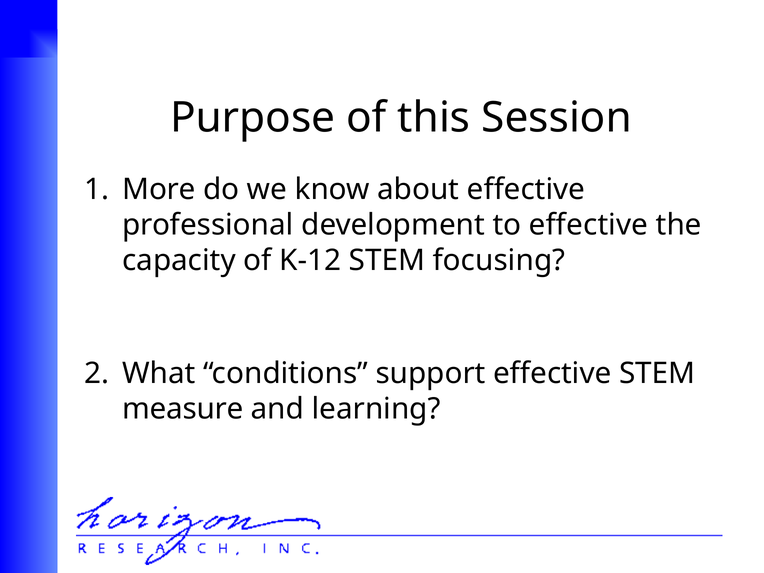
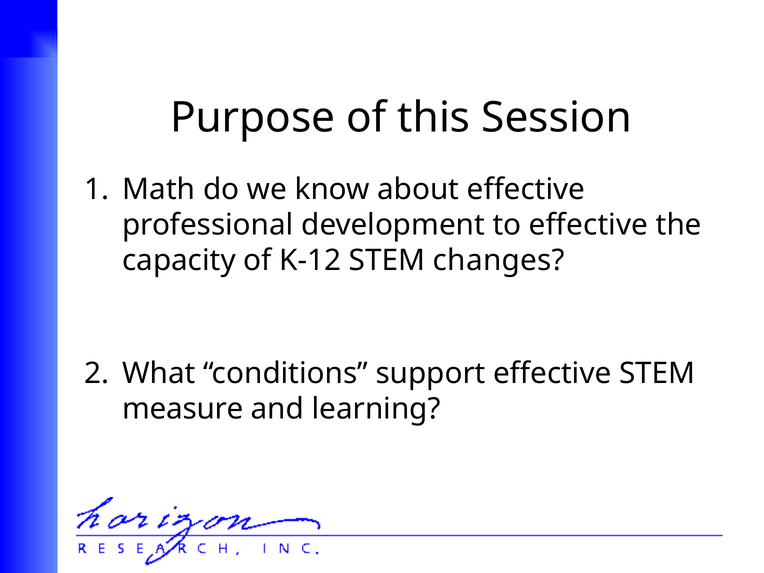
More: More -> Math (159, 189)
focusing: focusing -> changes (499, 261)
